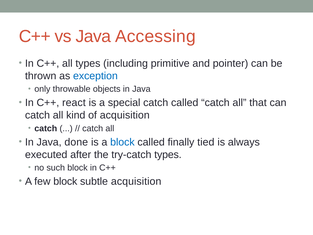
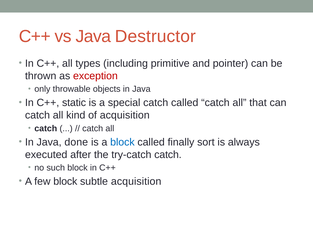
Accessing: Accessing -> Destructor (155, 36)
exception colour: blue -> red (95, 76)
react: react -> static (74, 103)
tied: tied -> sort (206, 142)
try-catch types: types -> catch (168, 154)
